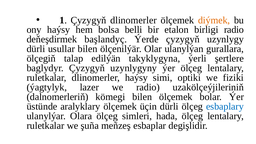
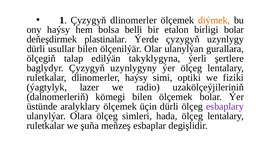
birligi radio: radio -> bolar (234, 30)
başlandyç: başlandyç -> plastinalar (106, 39)
esbaplary colour: blue -> purple (225, 106)
